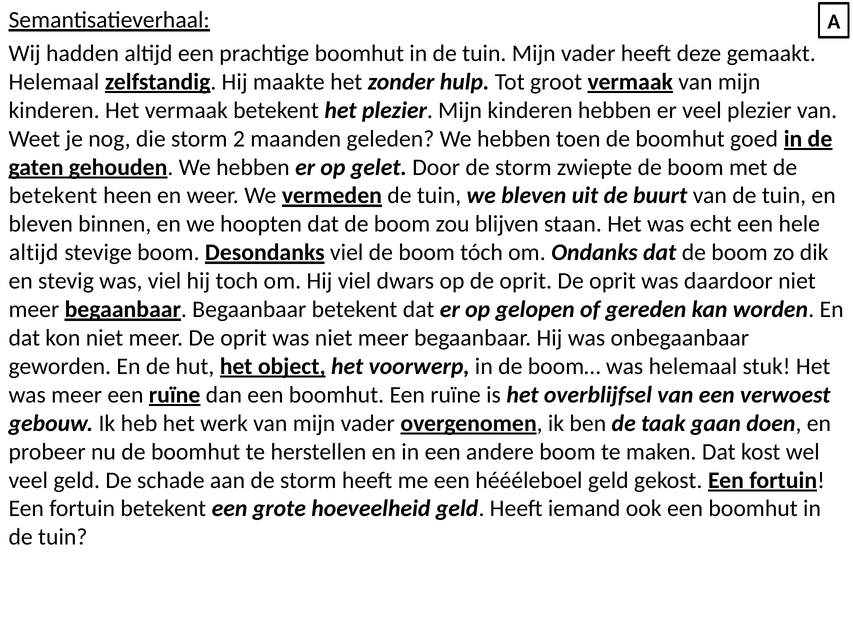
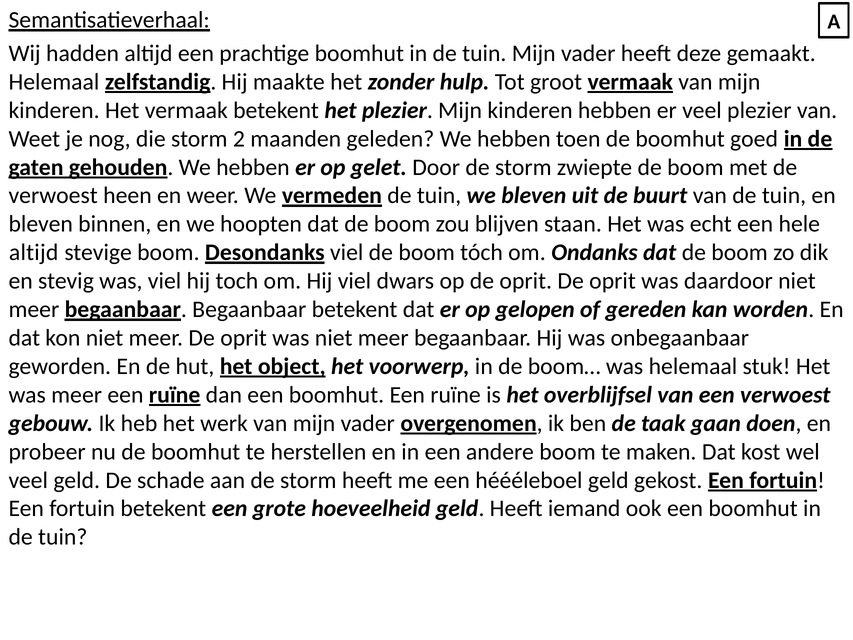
betekent: betekent -> verwoest (53, 196)
